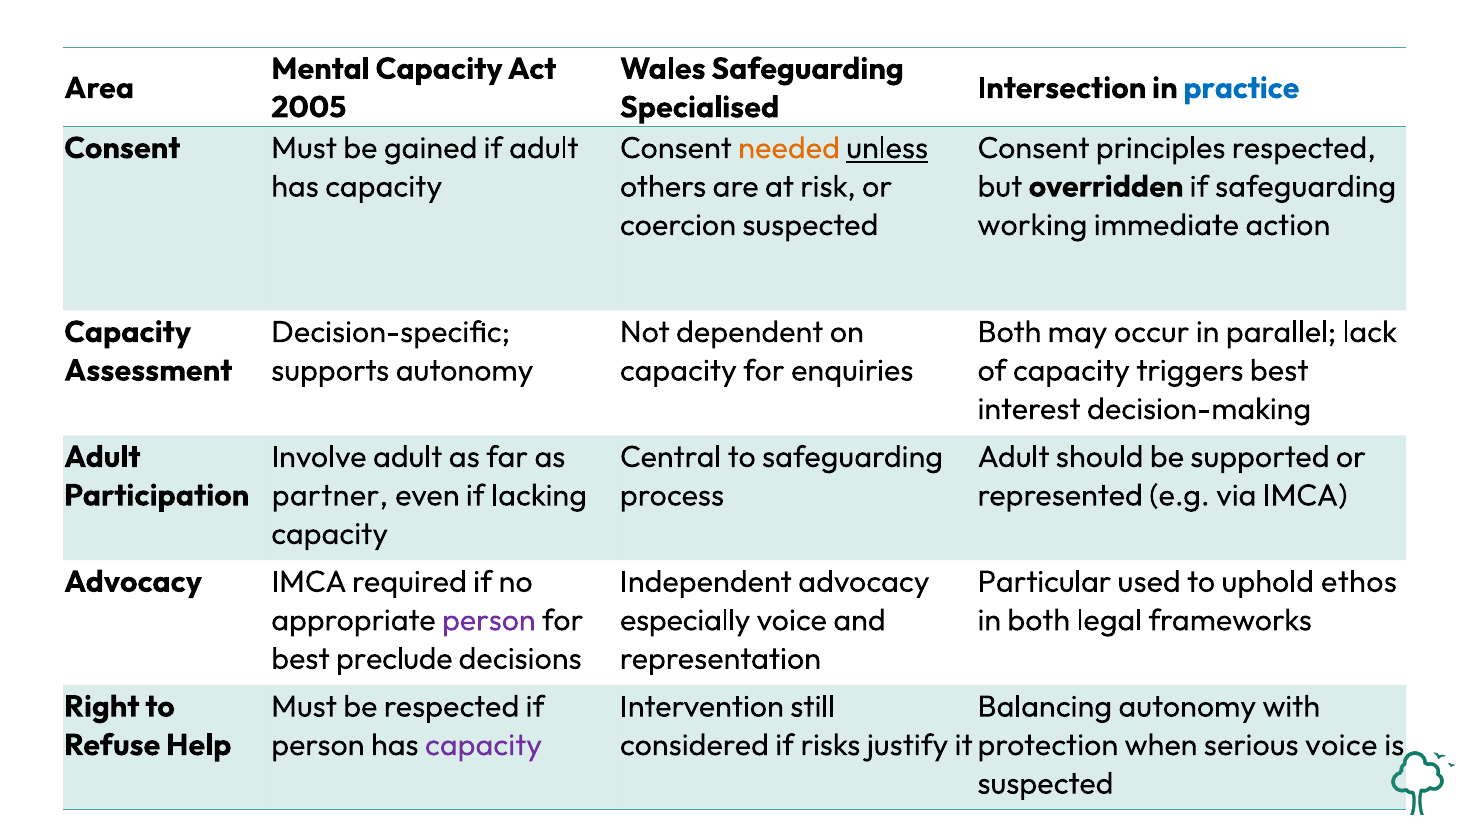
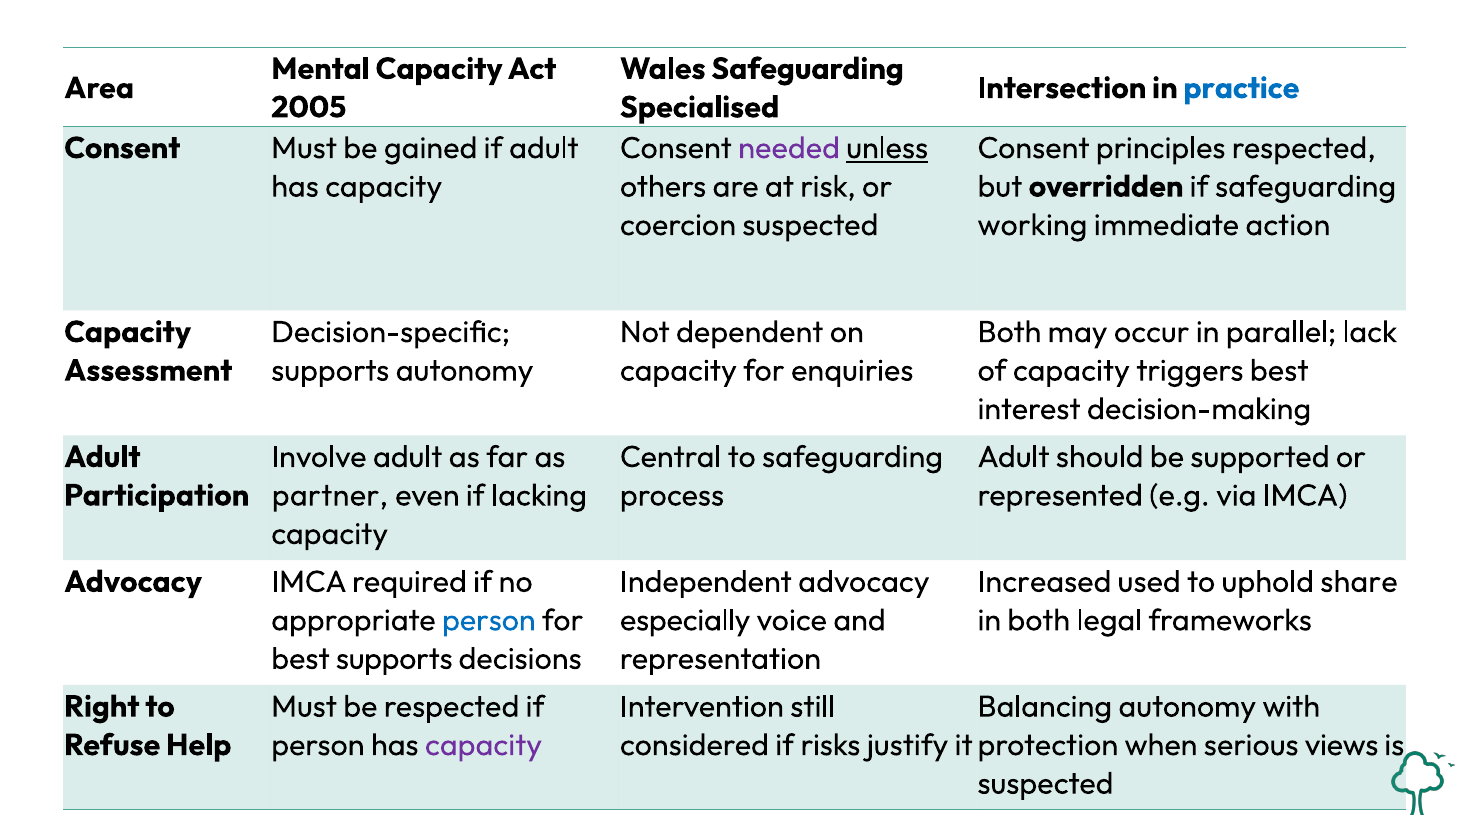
needed colour: orange -> purple (789, 148)
Particular: Particular -> Increased (1044, 582)
ethos: ethos -> share (1359, 582)
person colour: purple -> blue (489, 620)
best preclude: preclude -> supports (394, 659)
serious voice: voice -> views (1342, 745)
